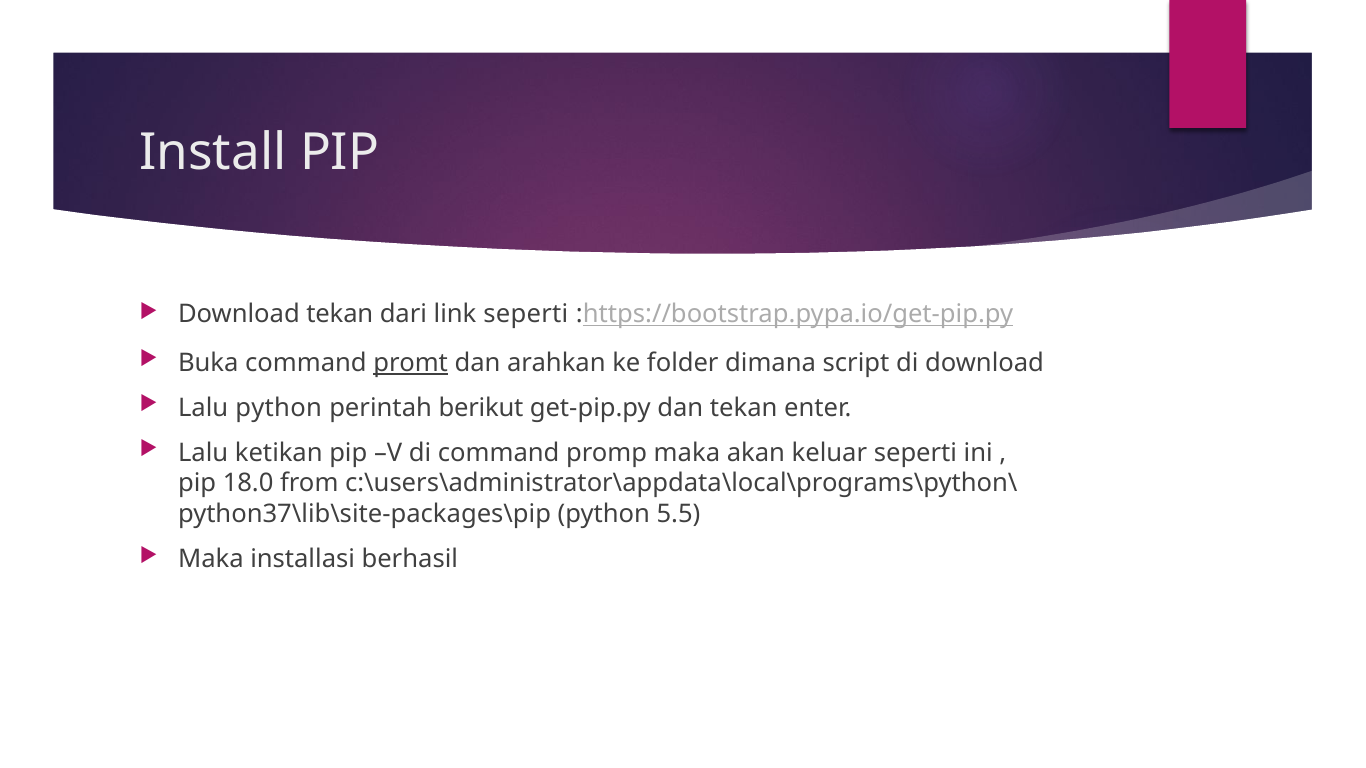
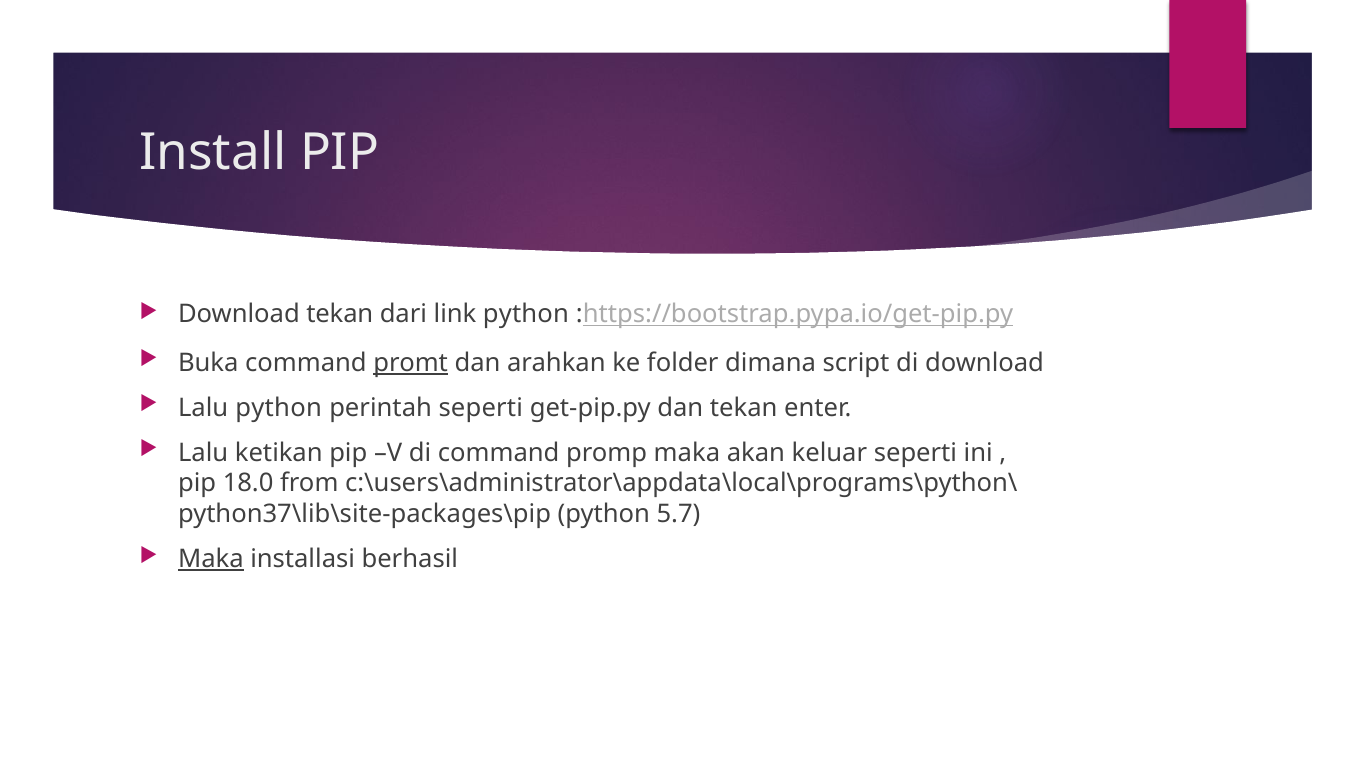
link seperti: seperti -> python (526, 314)
perintah berikut: berikut -> seperti (481, 408)
5.5: 5.5 -> 5.7 (678, 514)
Maka underline: none -> present (211, 559)
